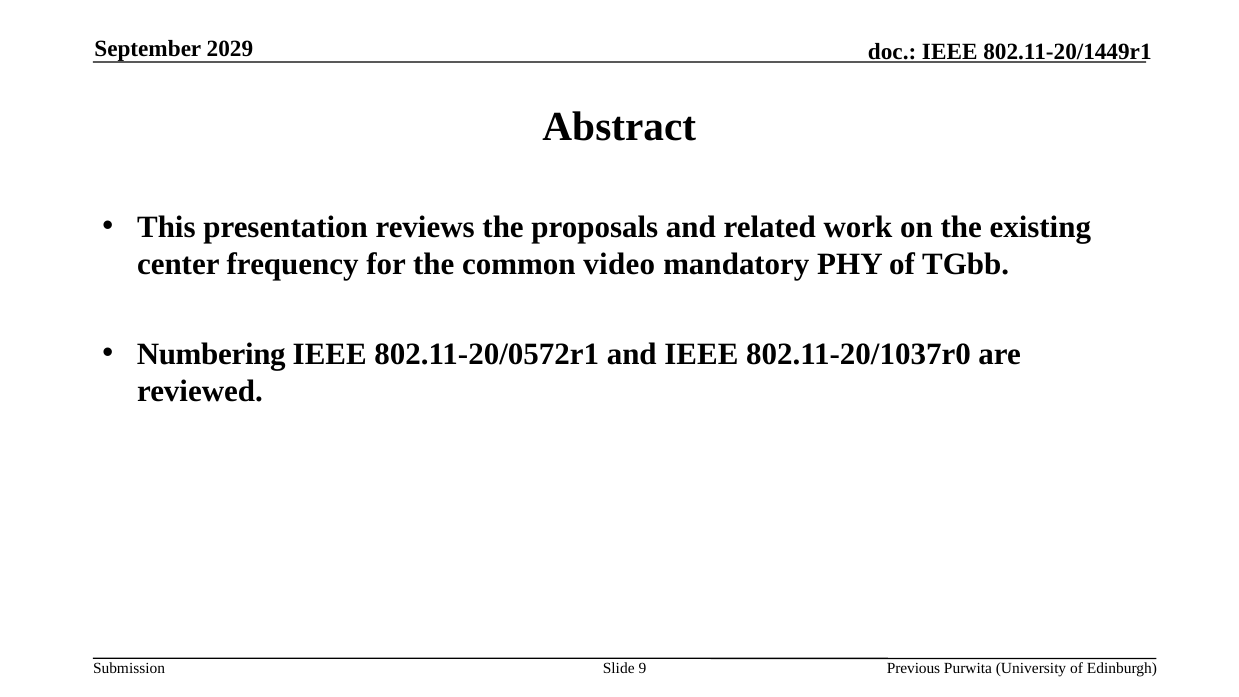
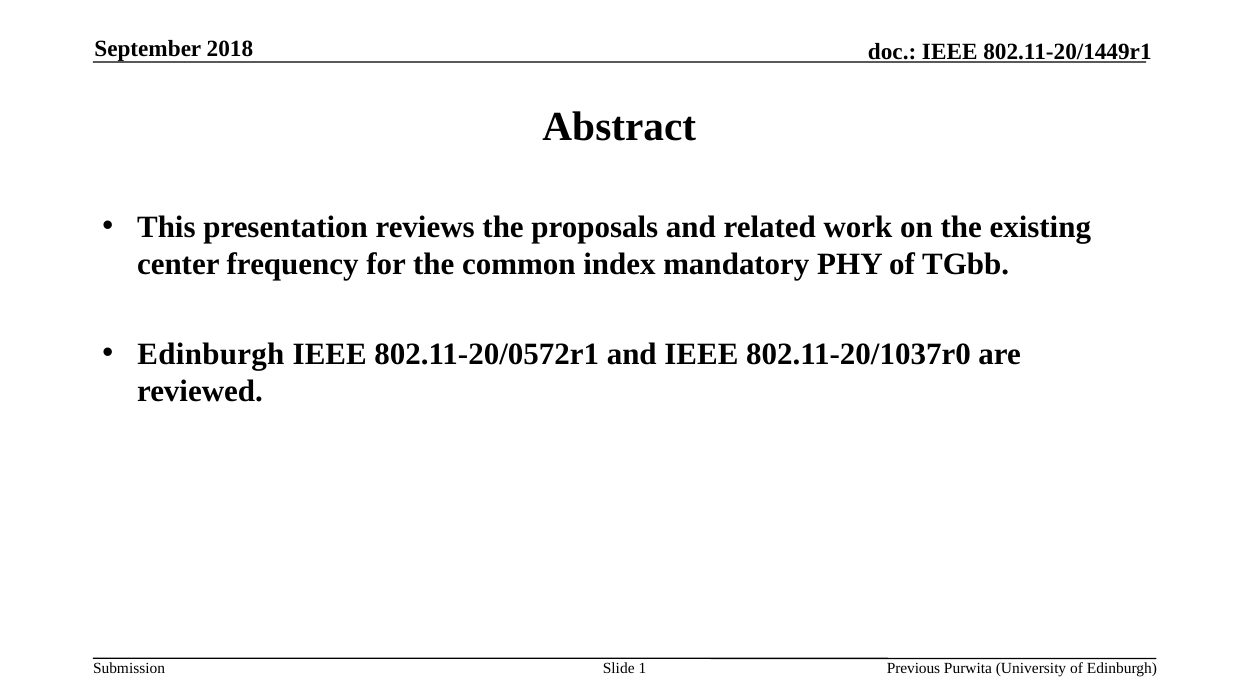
2029: 2029 -> 2018 (230, 49)
video: video -> index (619, 264)
Numbering: Numbering -> Edinburgh (211, 354)
9: 9 -> 1 (642, 668)
